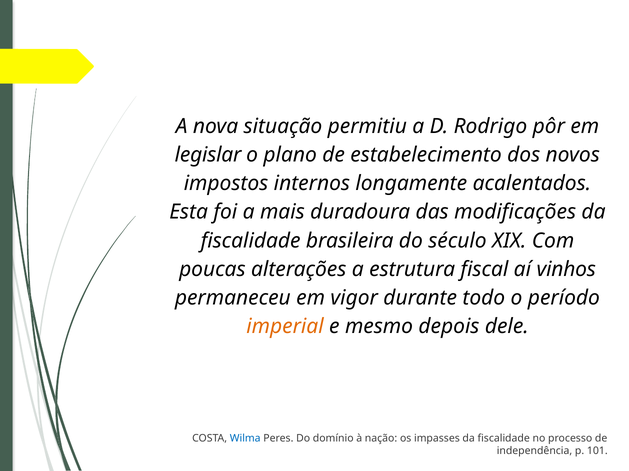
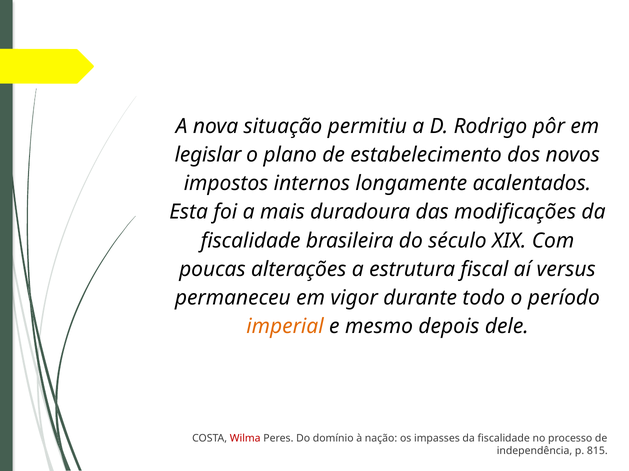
vinhos: vinhos -> versus (566, 270)
Wilma colour: blue -> red (245, 439)
101: 101 -> 815 (597, 452)
